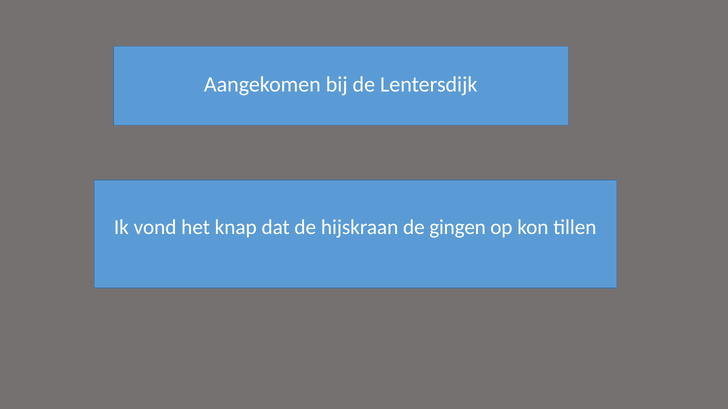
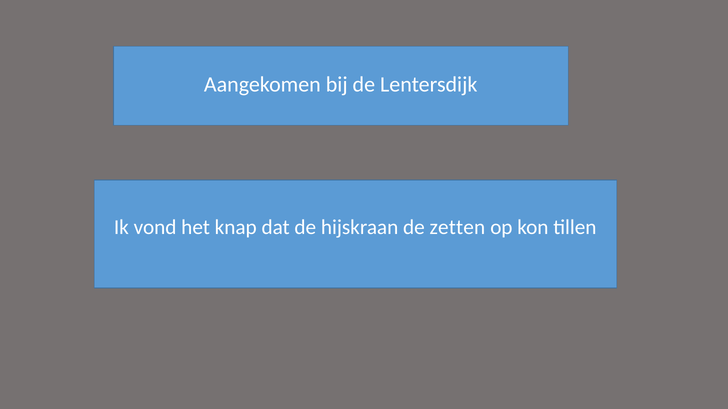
gingen: gingen -> zetten (457, 227)
